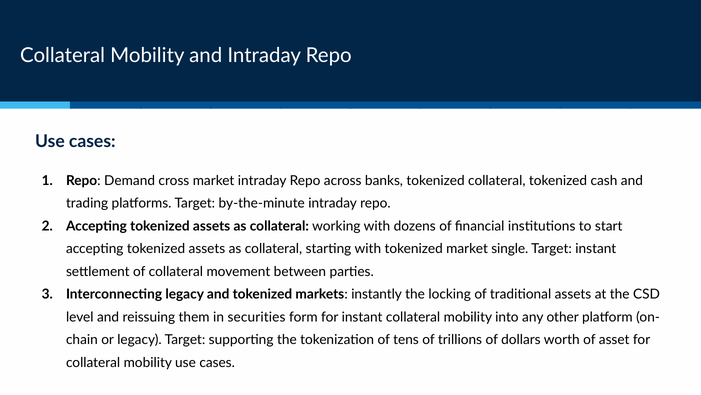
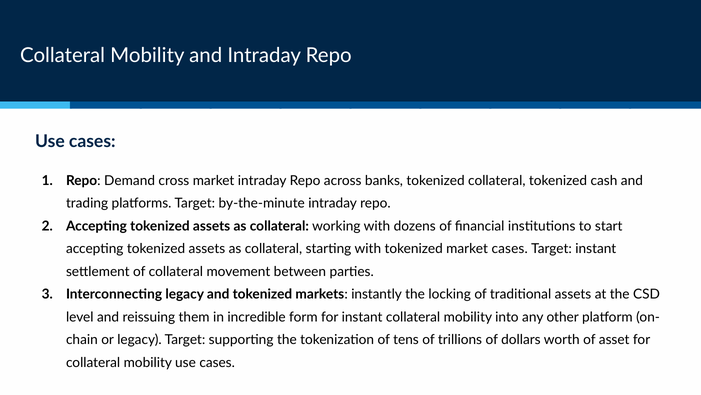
market single: single -> cases (510, 248)
securities: securities -> incredible (257, 317)
